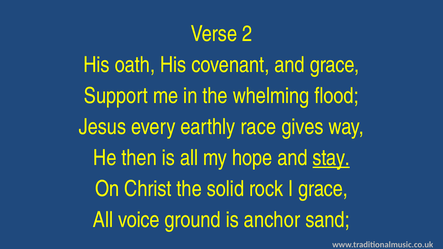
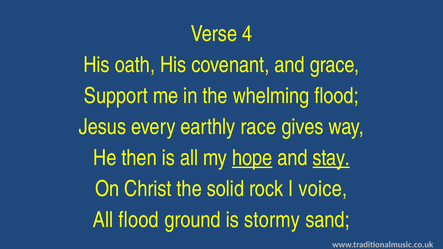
2: 2 -> 4 (247, 34)
hope underline: none -> present (252, 158)
I grace: grace -> voice (323, 189)
All voice: voice -> flood (139, 220)
anchor: anchor -> stormy (272, 220)
